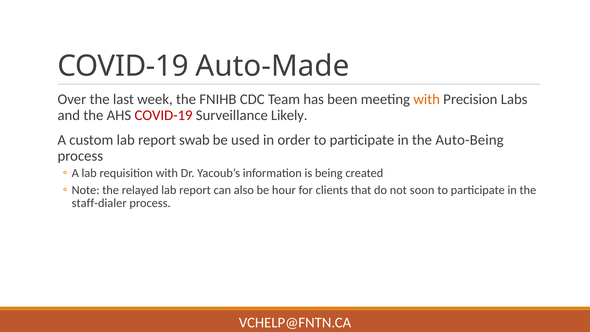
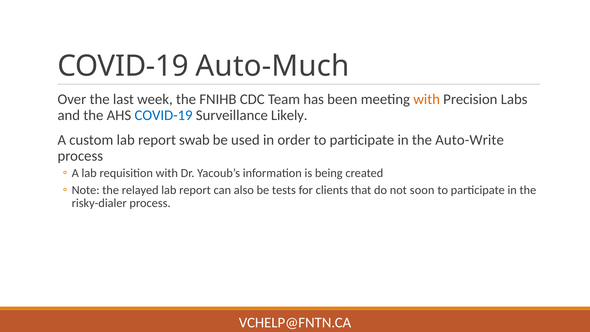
Auto-Made: Auto-Made -> Auto-Much (273, 66)
COVID-19 colour: red -> blue (164, 115)
Auto-Being: Auto-Being -> Auto-Write (470, 140)
hour: hour -> tests (284, 190)
staff-dialer: staff-dialer -> risky-dialer (99, 203)
